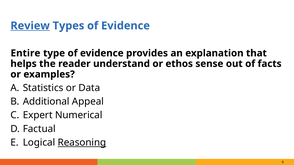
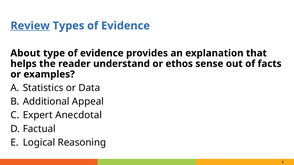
Entire: Entire -> About (25, 53)
Numerical: Numerical -> Anecdotal (79, 115)
Reasoning underline: present -> none (82, 143)
